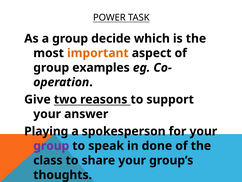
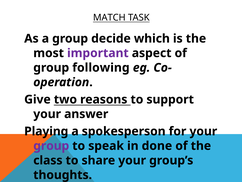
POWER: POWER -> MATCH (109, 18)
important colour: orange -> purple (98, 53)
examples: examples -> following (101, 67)
